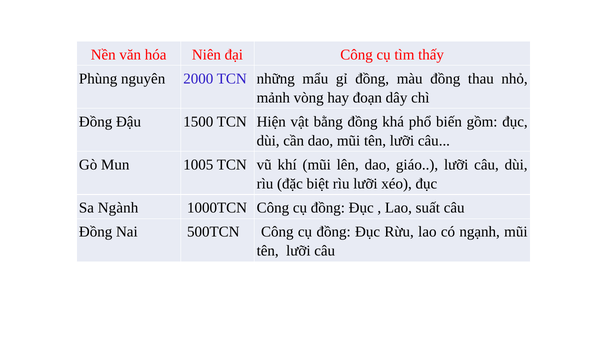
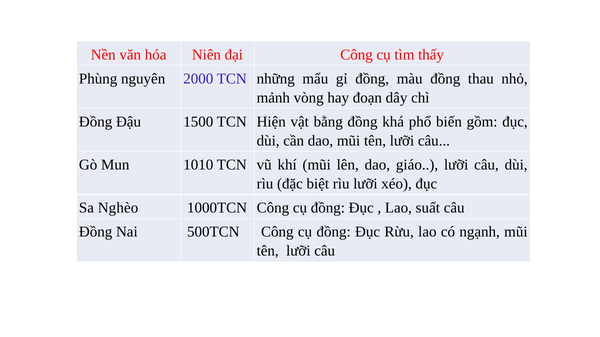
1005: 1005 -> 1010 (198, 165)
Ngành: Ngành -> Nghèo (118, 208)
